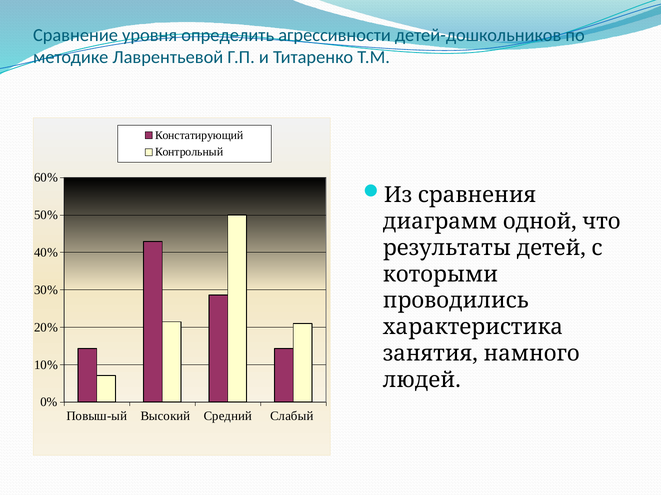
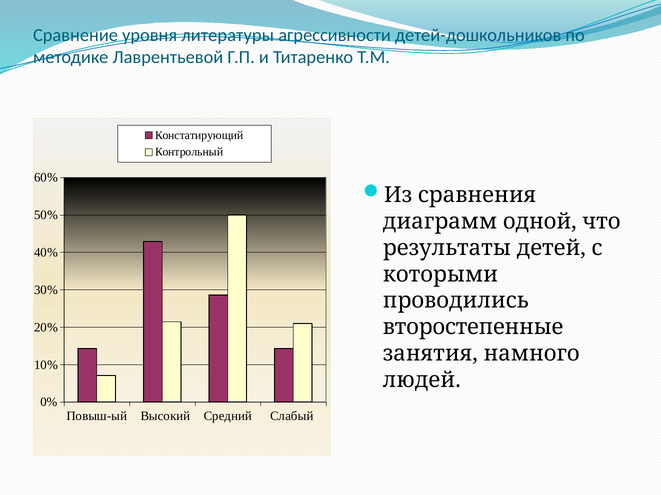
определить: определить -> литературы (228, 35)
характеристика: характеристика -> второстепенные (473, 328)
